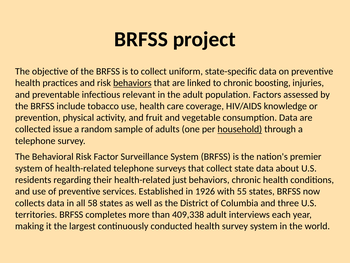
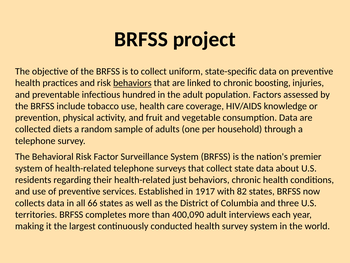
relevant: relevant -> hundred (139, 94)
issue: issue -> diets (63, 129)
household underline: present -> none (240, 129)
1926: 1926 -> 1917 (205, 191)
55: 55 -> 82 (242, 191)
58: 58 -> 66 (92, 203)
409,338: 409,338 -> 400,090 (188, 214)
